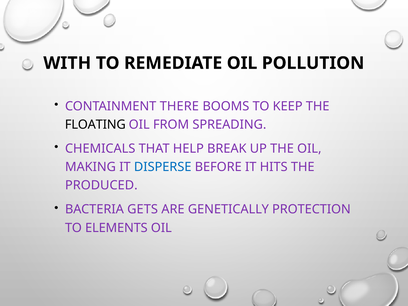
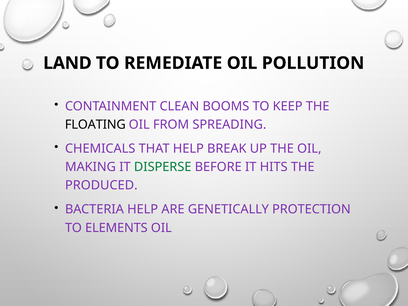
WITH: WITH -> LAND (67, 63)
THERE: THERE -> CLEAN (179, 106)
DISPERSE colour: blue -> green (163, 167)
BACTERIA GETS: GETS -> HELP (143, 209)
